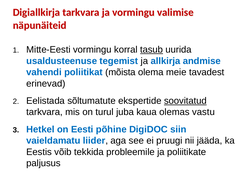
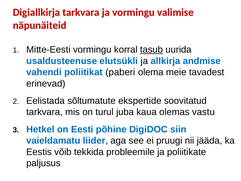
tegemist: tegemist -> elutsükli (119, 61)
mõista: mõista -> paberi (120, 72)
soovitatud underline: present -> none (185, 101)
